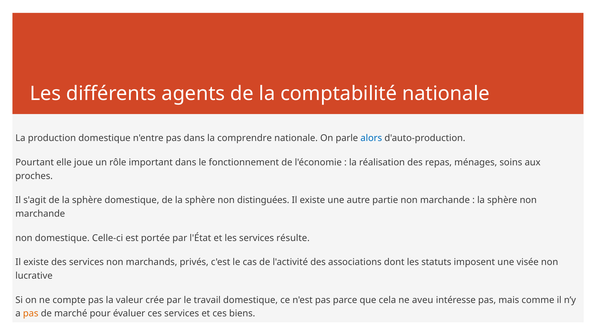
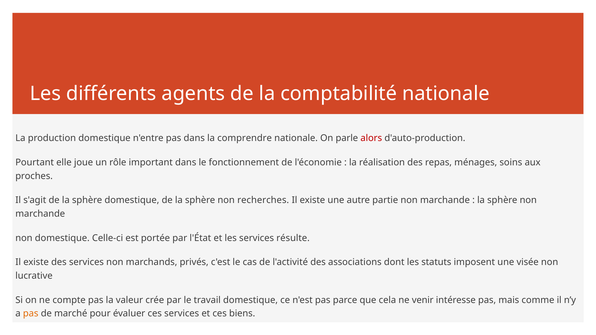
alors colour: blue -> red (371, 138)
distinguées: distinguées -> recherches (263, 200)
aveu: aveu -> venir (423, 300)
